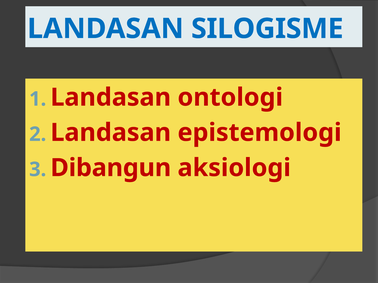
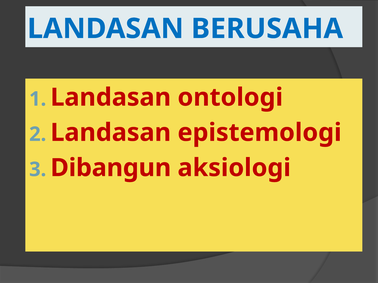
SILOGISME: SILOGISME -> BERUSAHA (267, 29)
